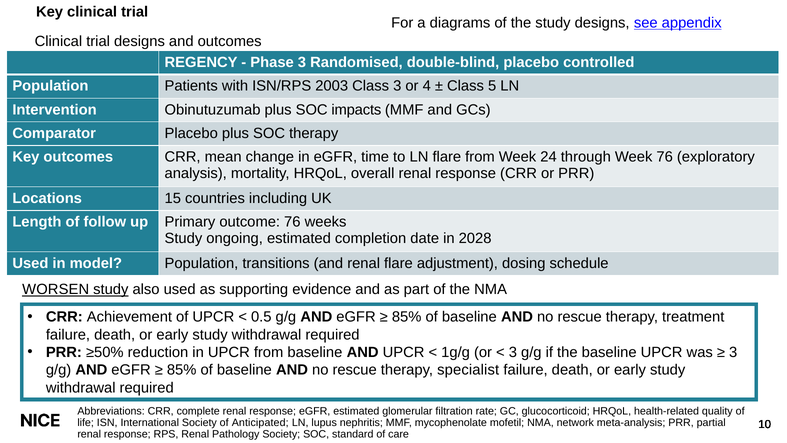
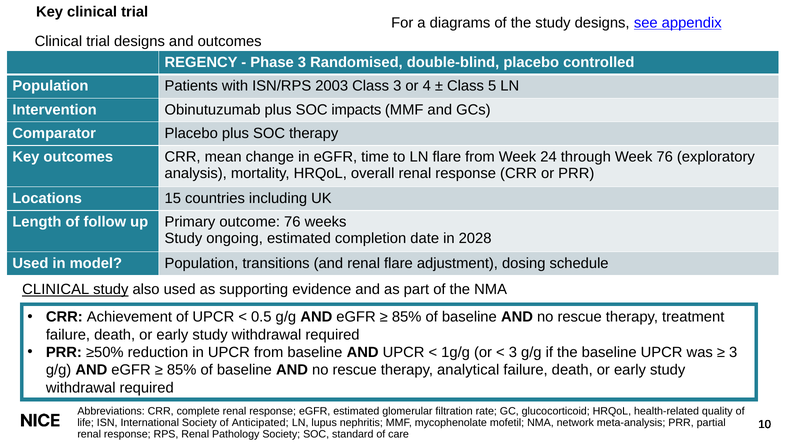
WORSEN: WORSEN -> CLINICAL (56, 289)
specialist: specialist -> analytical (468, 370)
